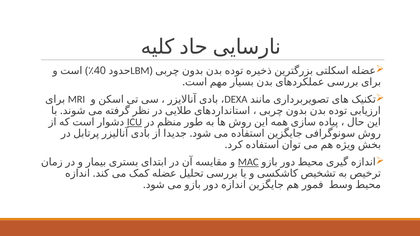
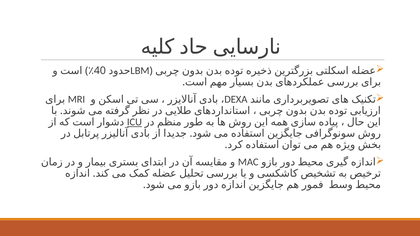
MAC underline: present -> none (248, 162)
